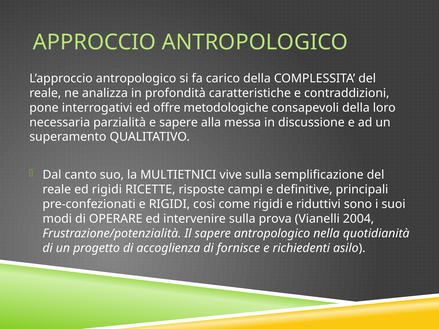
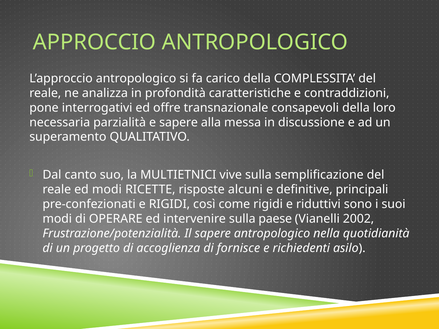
metodologiche: metodologiche -> transnazionale (226, 108)
ed rigidi: rigidi -> modi (107, 190)
campi: campi -> alcuni (245, 190)
prova: prova -> paese (275, 219)
2004: 2004 -> 2002 (359, 219)
